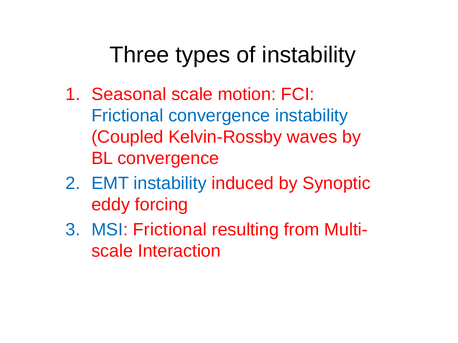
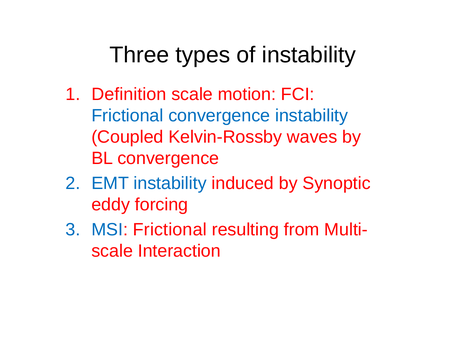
Seasonal: Seasonal -> Definition (129, 94)
